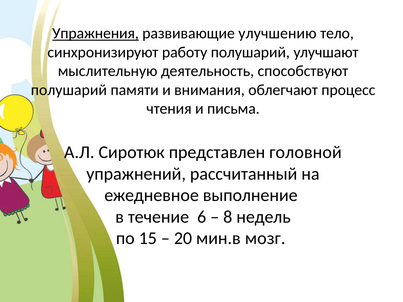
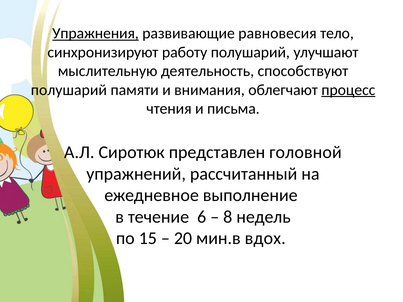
улучшению: улучшению -> равновесия (277, 33)
процесс underline: none -> present (348, 90)
мозг: мозг -> вдох (265, 238)
